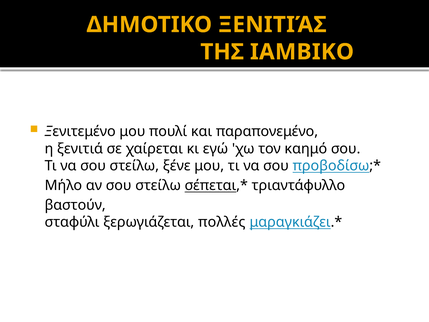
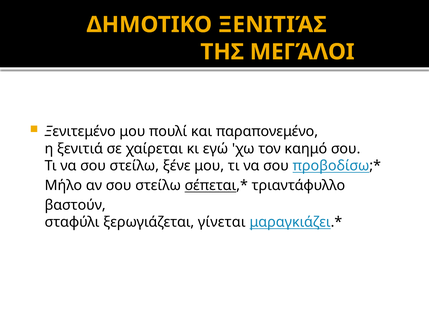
ΙΑΜΒΙΚΟ: ΙΑΜΒΙΚΟ -> ΜΕΓΆΛΟΙ (302, 52)
πολλές: πολλές -> γίνεται (222, 222)
